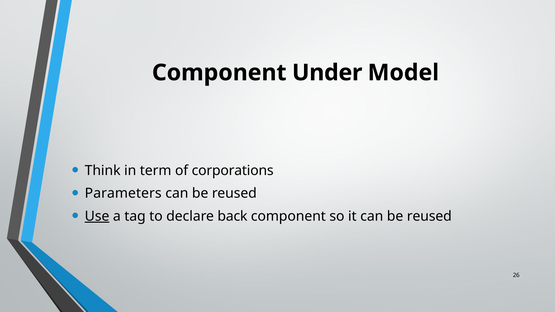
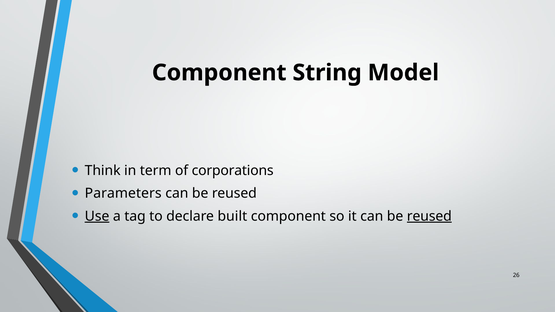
Under: Under -> String (327, 73)
back: back -> built (232, 216)
reused underline: none -> present (429, 216)
